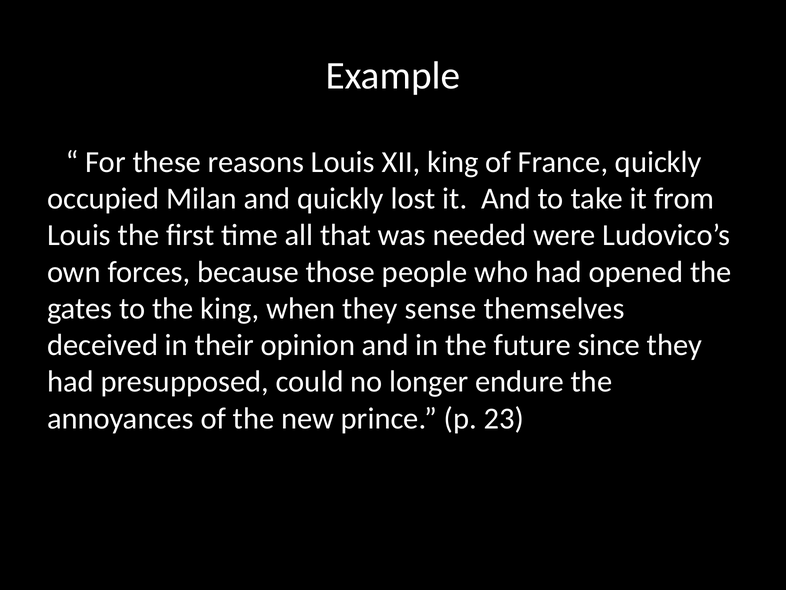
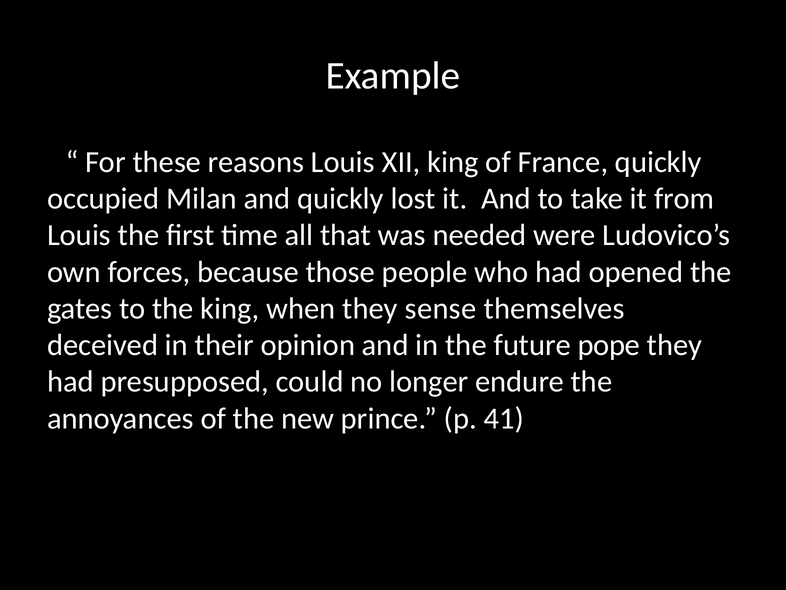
since: since -> pope (609, 345)
23: 23 -> 41 (504, 418)
